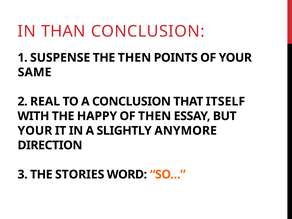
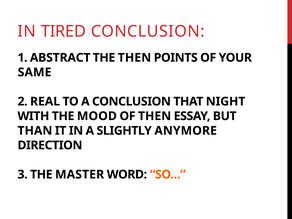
THAN: THAN -> TIRED (63, 31)
SUSPENSE: SUSPENSE -> ABSTRACT (60, 58)
ITSELF: ITSELF -> NIGHT (226, 101)
HAPPY: HAPPY -> MOOD (97, 116)
YOUR: YOUR -> THAN (35, 131)
STORIES: STORIES -> MASTER (80, 174)
